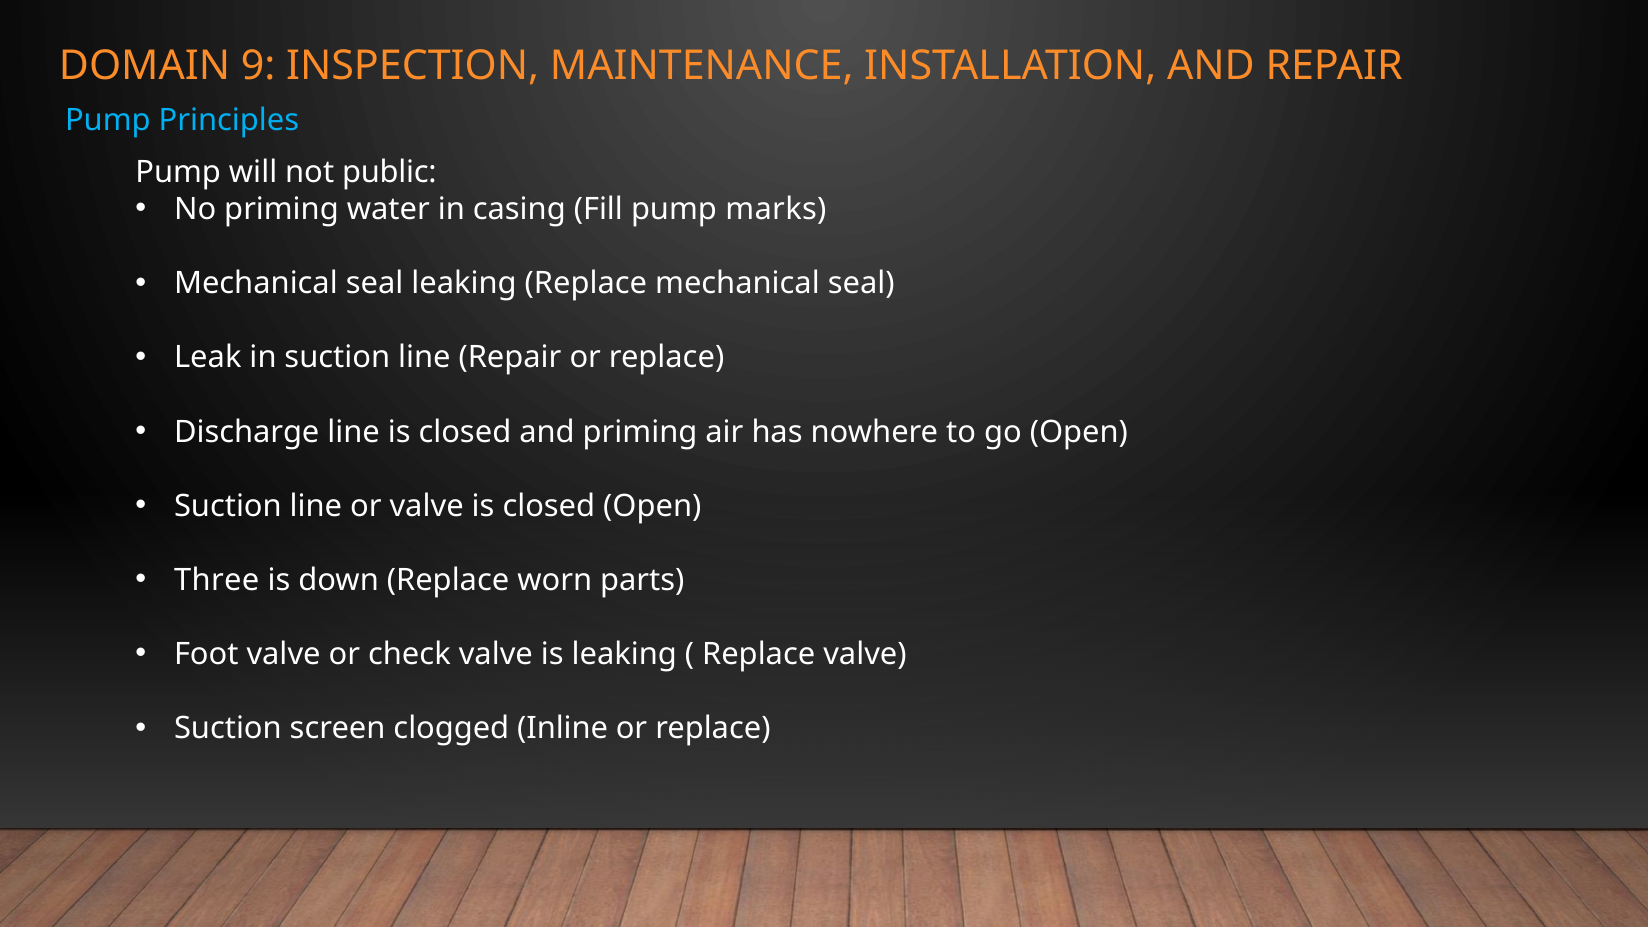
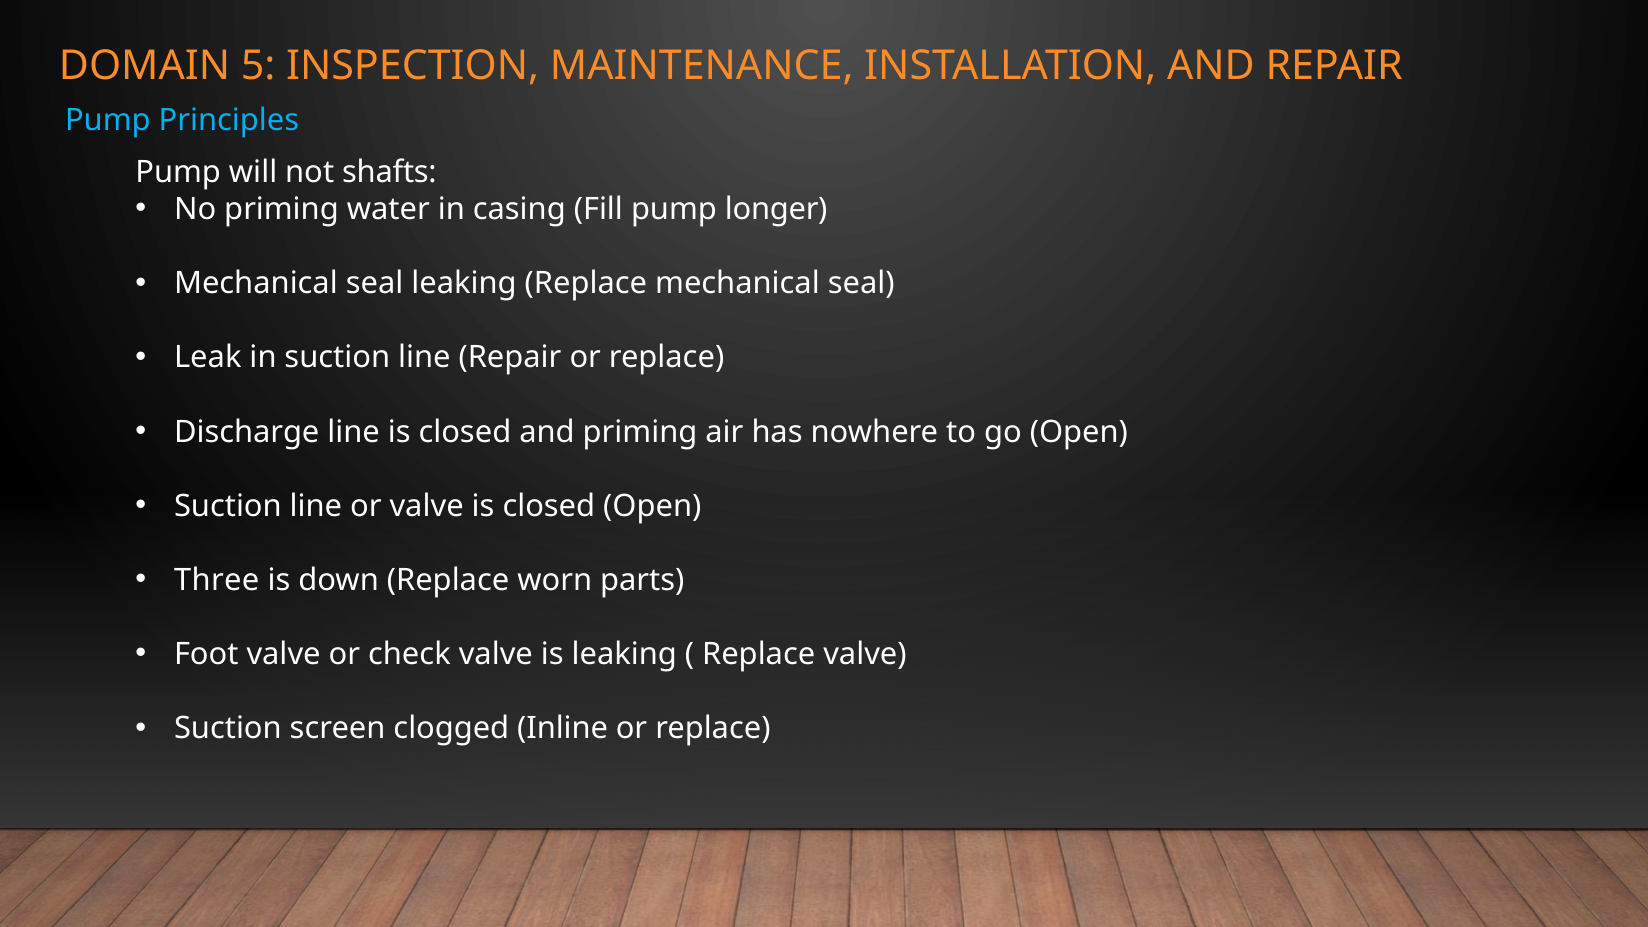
9: 9 -> 5 (258, 66)
public: public -> shafts (389, 172)
marks: marks -> longer (776, 209)
